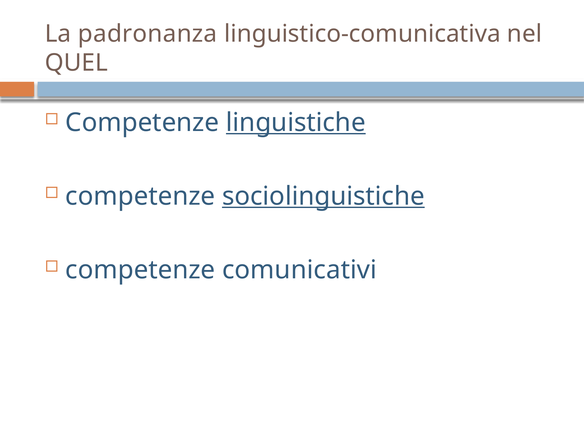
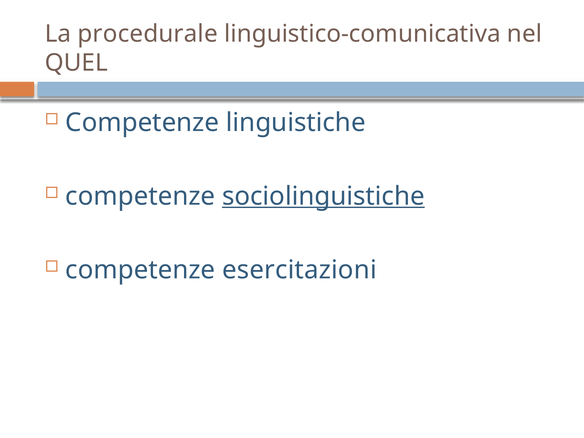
padronanza: padronanza -> procedurale (148, 34)
linguistiche underline: present -> none (296, 122)
comunicativi: comunicativi -> esercitazioni (299, 270)
